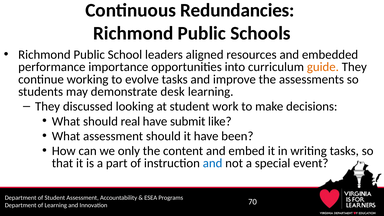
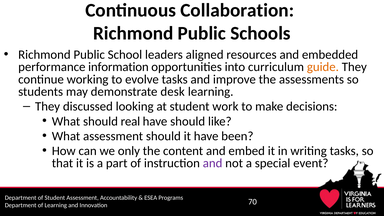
Redundancies: Redundancies -> Collaboration (237, 10)
importance: importance -> information (118, 67)
have submit: submit -> should (188, 121)
and colour: blue -> purple (213, 163)
